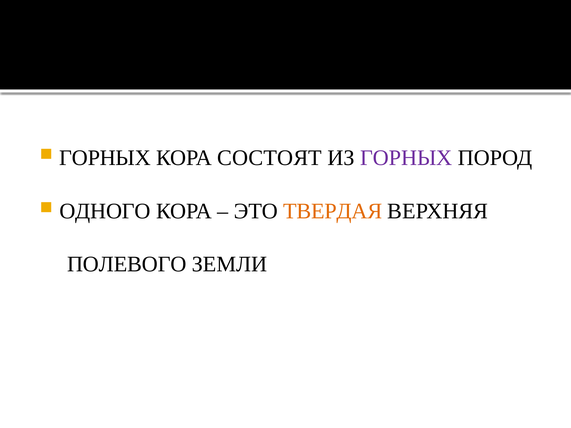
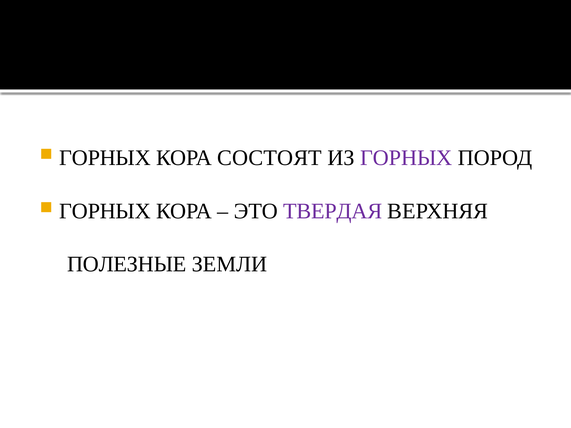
ОДНОГО: ОДНОГО -> ГОРНЫХ (105, 211)
ТВЕРДАЯ colour: orange -> purple (333, 211)
ПОЛЕВОГО: ПОЛЕВОГО -> ПОЛЕЗНЫЕ (127, 264)
